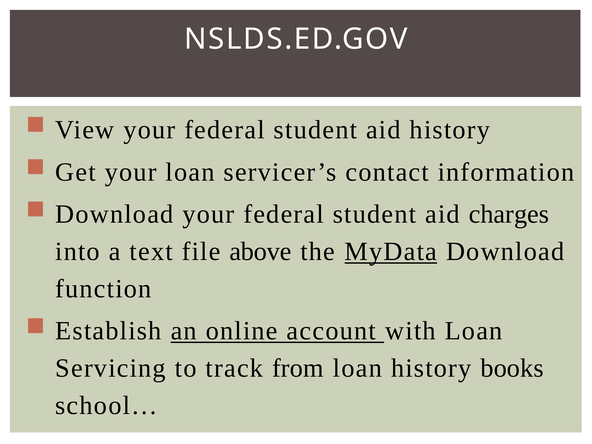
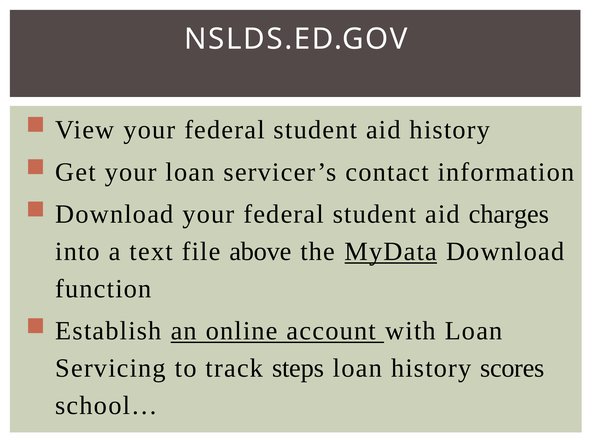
from: from -> steps (298, 368)
books: books -> scores (512, 368)
